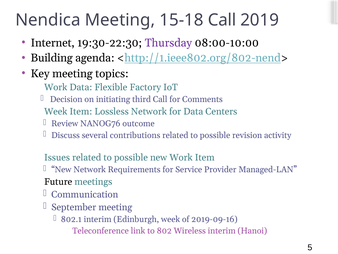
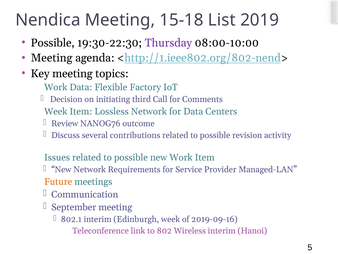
15-18 Call: Call -> List (222, 20)
Internet: Internet -> Possible (53, 43)
Building: Building -> Meeting (52, 58)
Future colour: black -> orange (58, 182)
